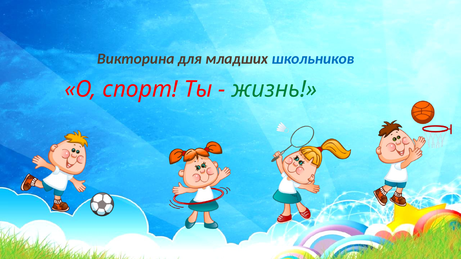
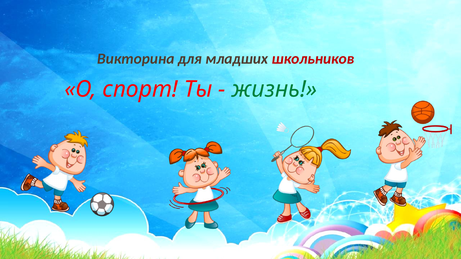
школьников colour: blue -> red (313, 59)
